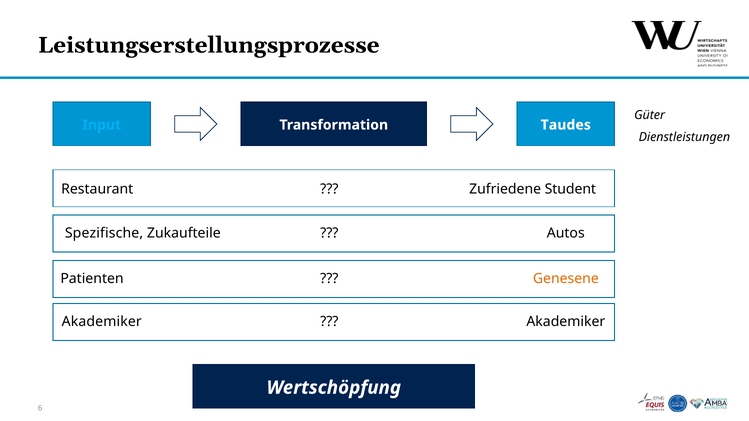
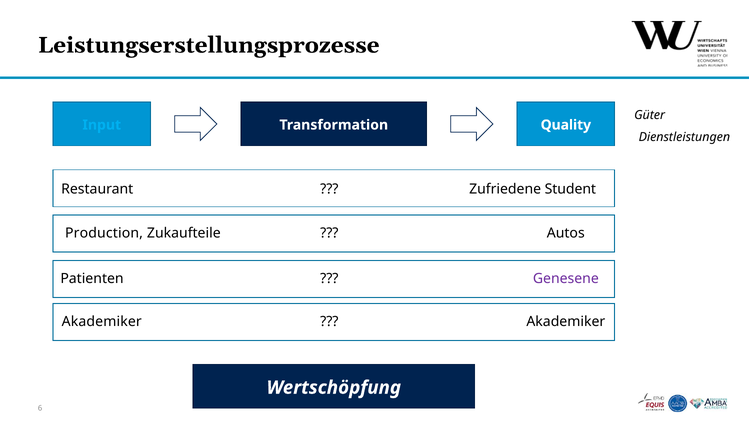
Taudes: Taudes -> Quality (566, 125)
Spezifische: Spezifische -> Production (104, 233)
Genesene colour: orange -> purple (566, 279)
